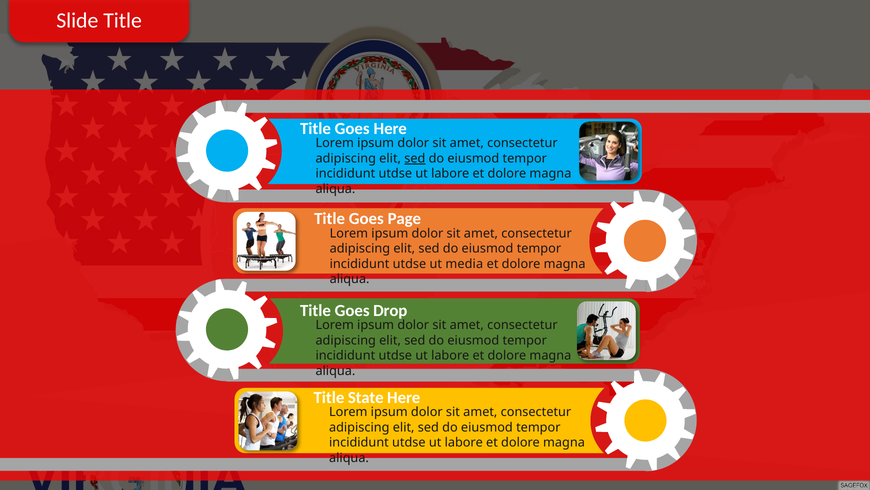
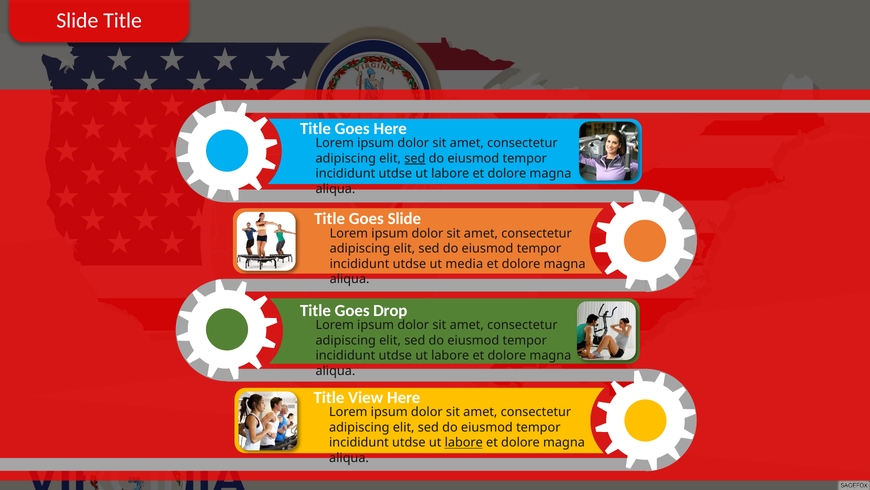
Goes Page: Page -> Slide (404, 218)
State: State -> View (366, 397)
labore underline: none -> present (464, 442)
